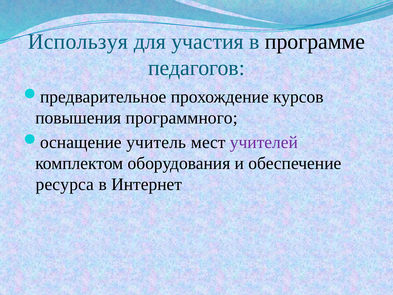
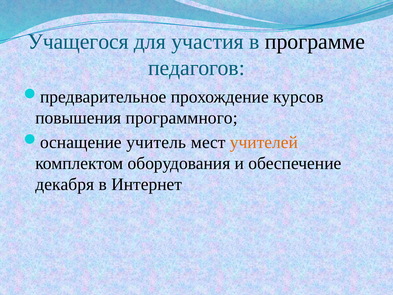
Используя: Используя -> Учащегося (78, 42)
учителей colour: purple -> orange (264, 142)
ресурса: ресурса -> декабря (65, 184)
